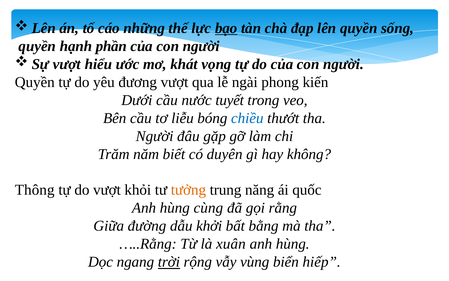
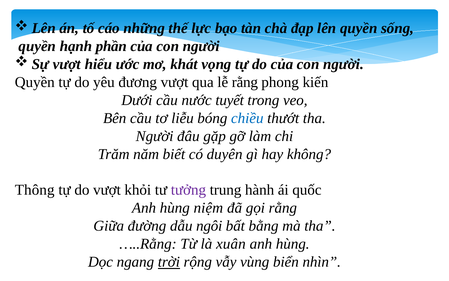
bạo underline: present -> none (226, 28)
lễ ngài: ngài -> rằng (245, 82)
tưởng colour: orange -> purple (188, 190)
năng: năng -> hành (260, 190)
cùng: cùng -> niệm (208, 208)
khởi: khởi -> ngôi (209, 226)
hiếp: hiếp -> nhìn (322, 262)
